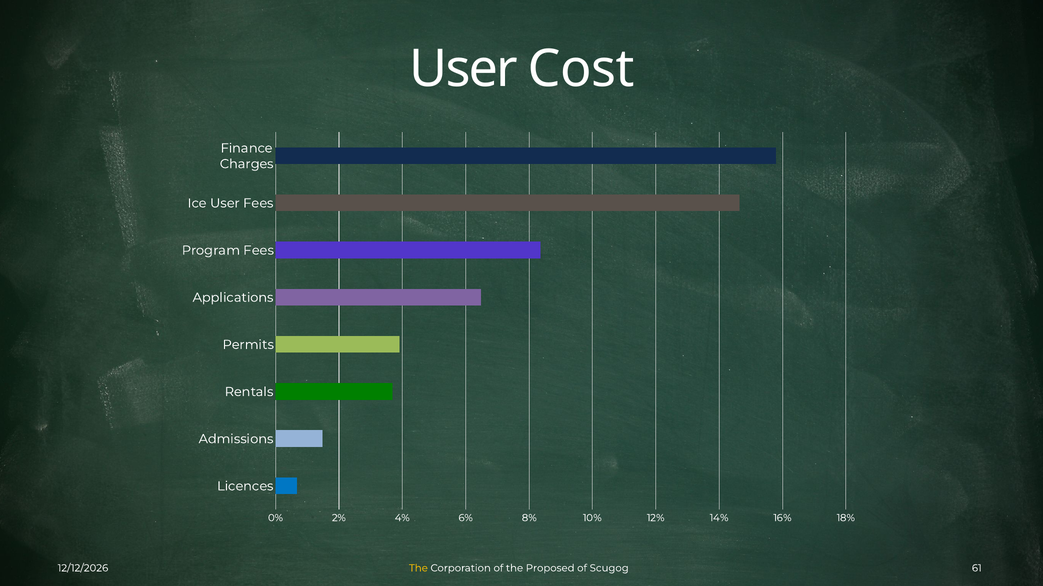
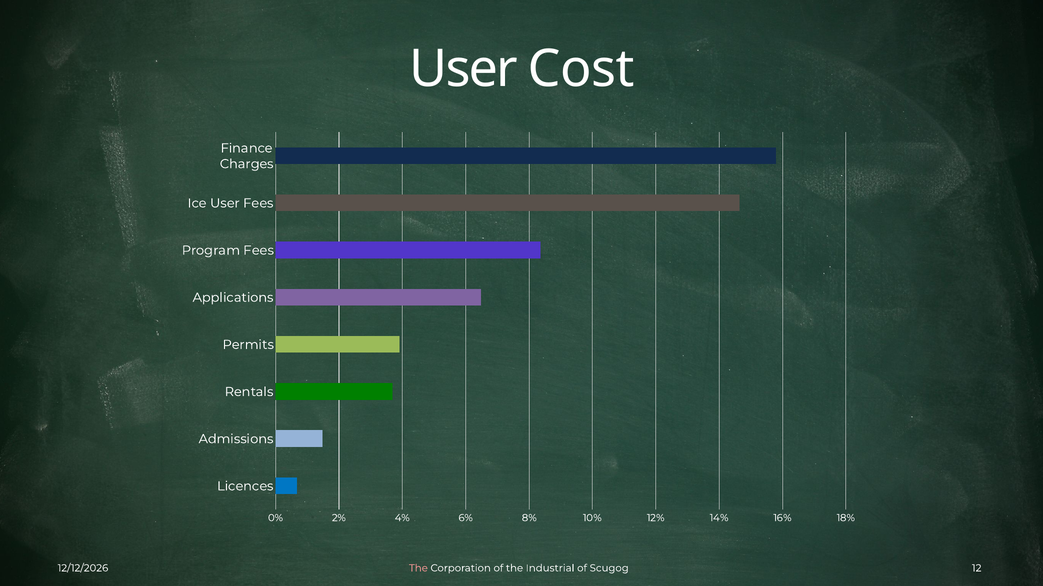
The colour: yellow -> pink (418, 569)
Proposed: Proposed -> Industrial (550, 569)
61: 61 -> 12 (977, 569)
